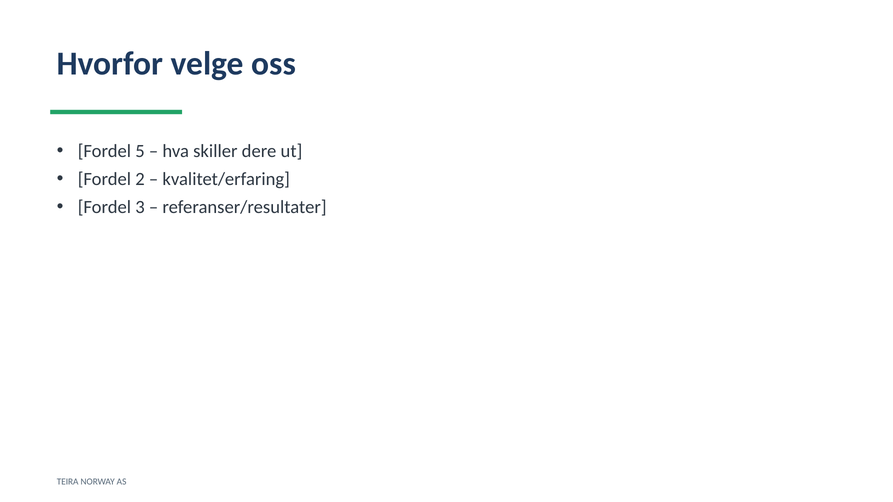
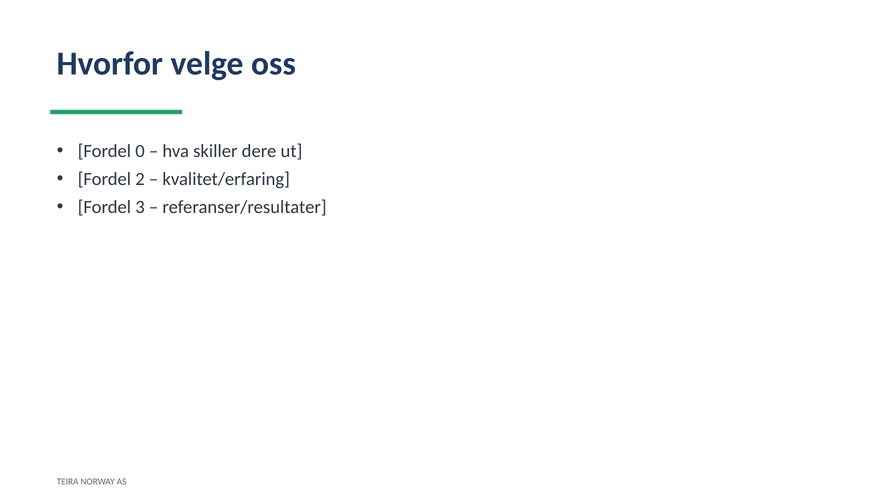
5: 5 -> 0 (140, 151)
